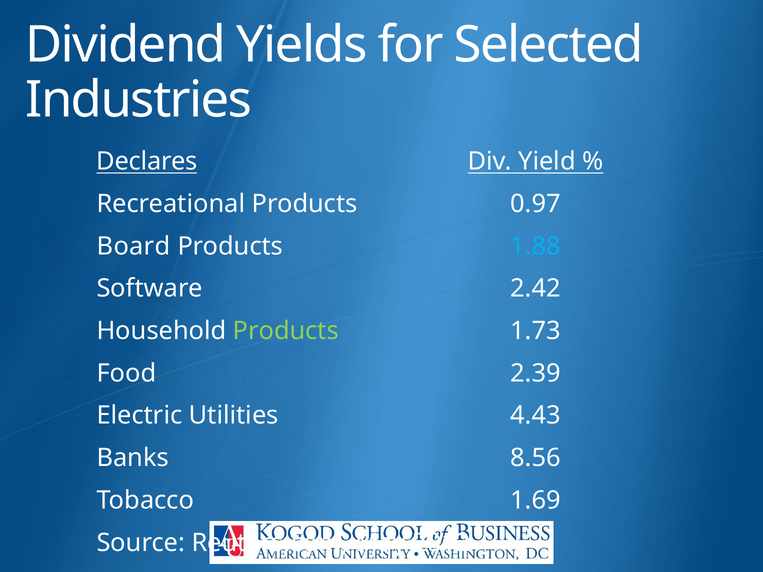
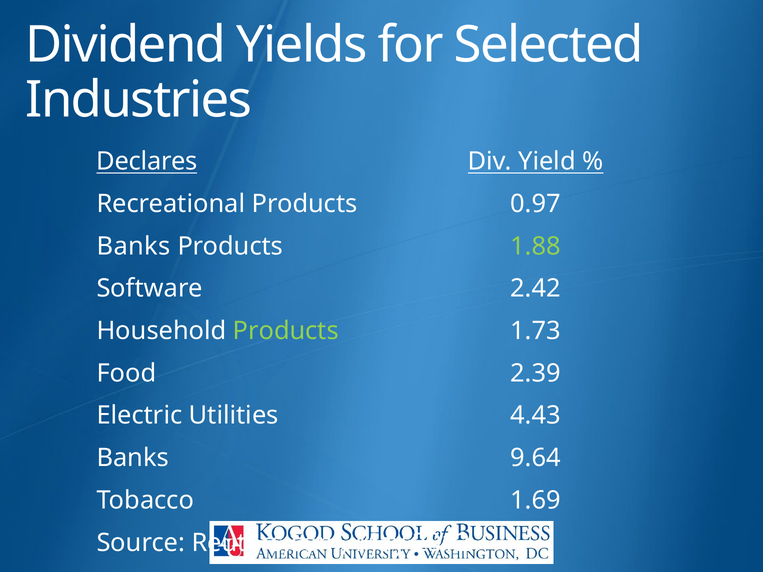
Board: Board -> Banks (134, 246)
1.88 colour: light blue -> light green (536, 246)
8.56: 8.56 -> 9.64 (536, 458)
